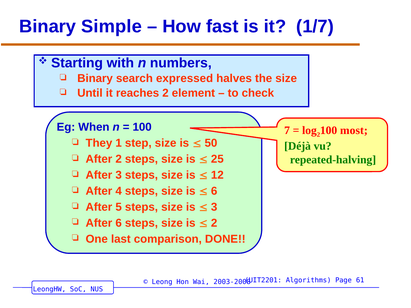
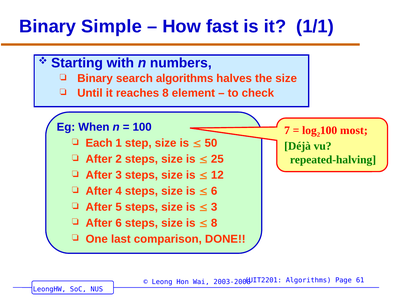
1/7: 1/7 -> 1/1 (315, 27)
search expressed: expressed -> algorithms (185, 79)
reaches 2: 2 -> 8 (165, 93)
They: They -> Each (99, 143)
2: 2 -> 8 (214, 223)
